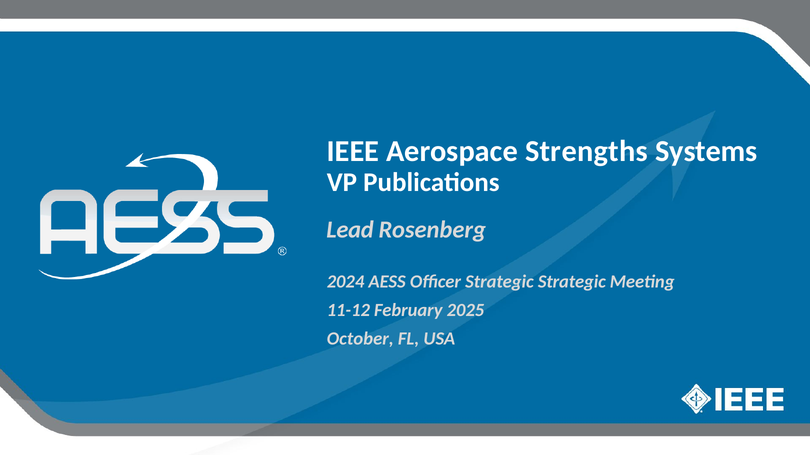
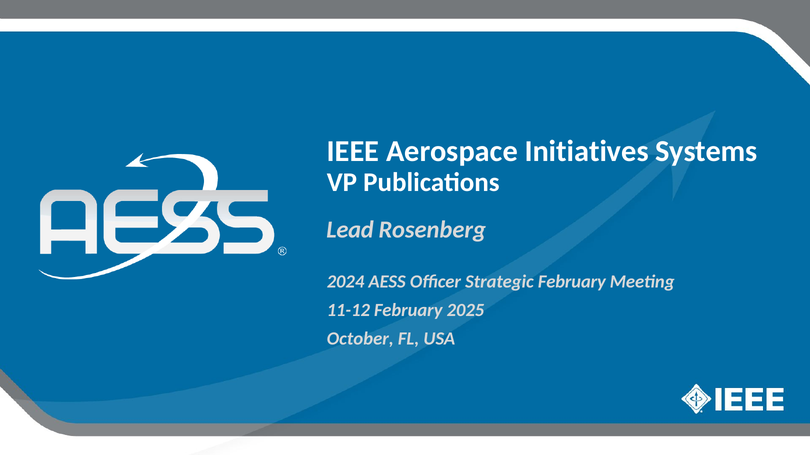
Strengths: Strengths -> Initiatives (587, 151)
Strategic Strategic: Strategic -> February (572, 282)
